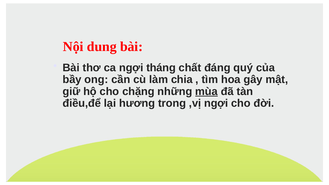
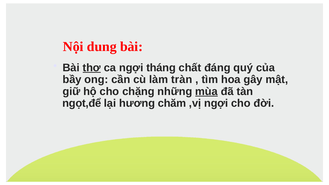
thơ underline: none -> present (92, 68)
chia: chia -> tràn (182, 80)
điều,để: điều,để -> ngọt,để (82, 103)
trong: trong -> chăm (172, 103)
